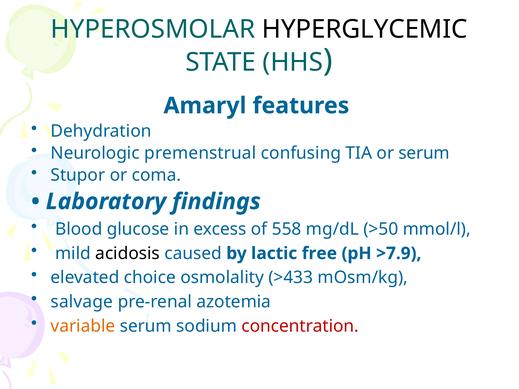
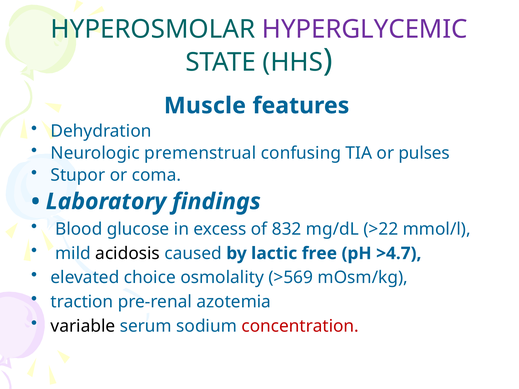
HYPERGLYCEMIC colour: black -> purple (365, 29)
Amaryl: Amaryl -> Muscle (205, 106)
or serum: serum -> pulses (424, 153)
558: 558 -> 832 (287, 229)
>50: >50 -> >22 (381, 229)
>7.9: >7.9 -> >4.7 (399, 254)
>433: >433 -> >569 (291, 278)
salvage: salvage -> traction (82, 302)
variable colour: orange -> black (83, 326)
